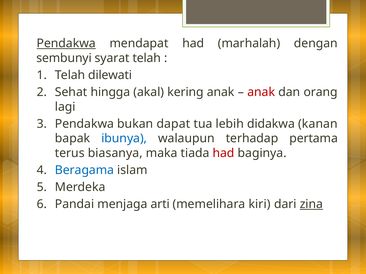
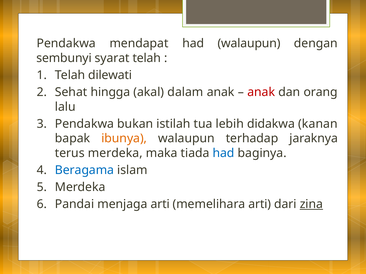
Pendakwa underline: present -> none (66, 43)
had marhalah: marhalah -> walaupun (249, 43)
kering: kering -> dalam (185, 92)
lagi: lagi -> lalu (65, 107)
dapat: dapat -> istilah (173, 124)
ibunya colour: blue -> orange (124, 139)
pertama: pertama -> jaraknya (314, 139)
terus biasanya: biasanya -> merdeka (115, 153)
had colour: red -> blue (224, 153)
memelihara kiri: kiri -> arti (260, 205)
